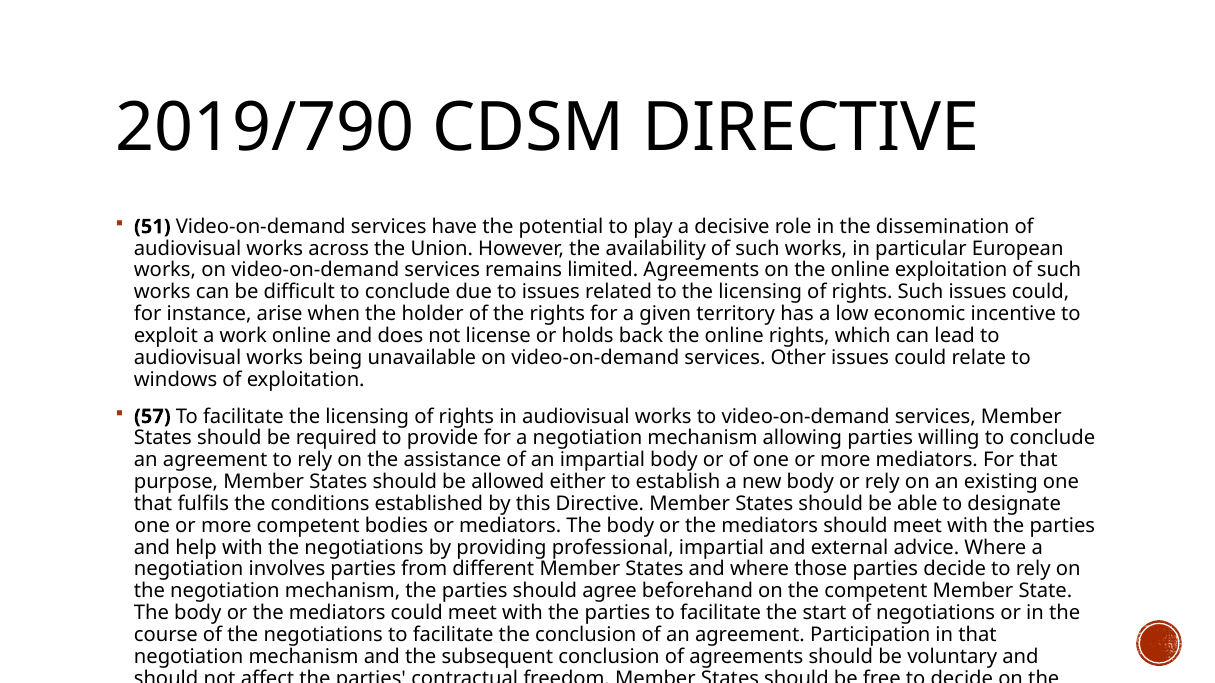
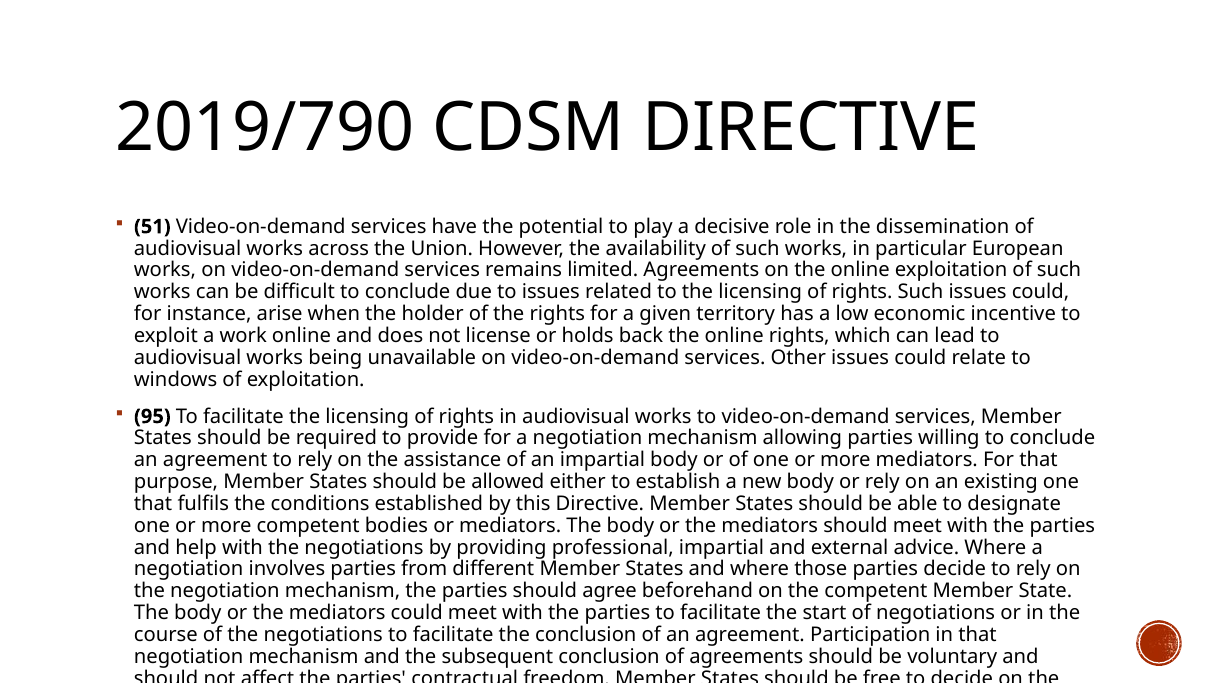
57: 57 -> 95 (152, 417)
